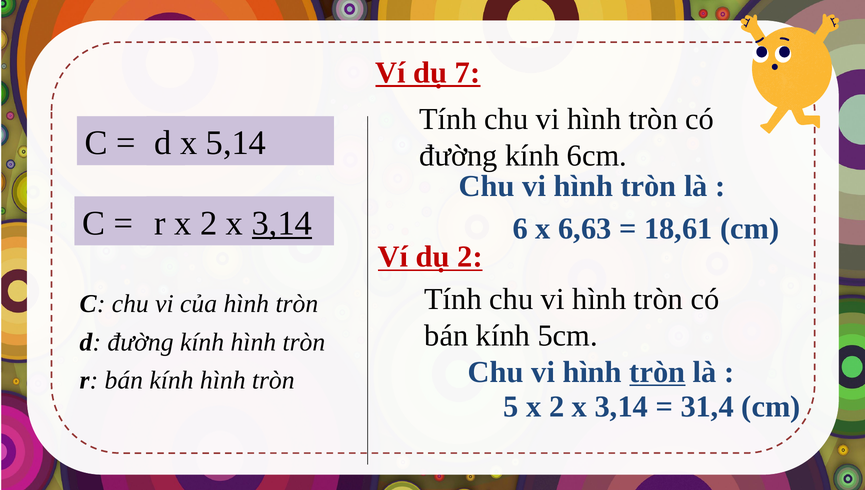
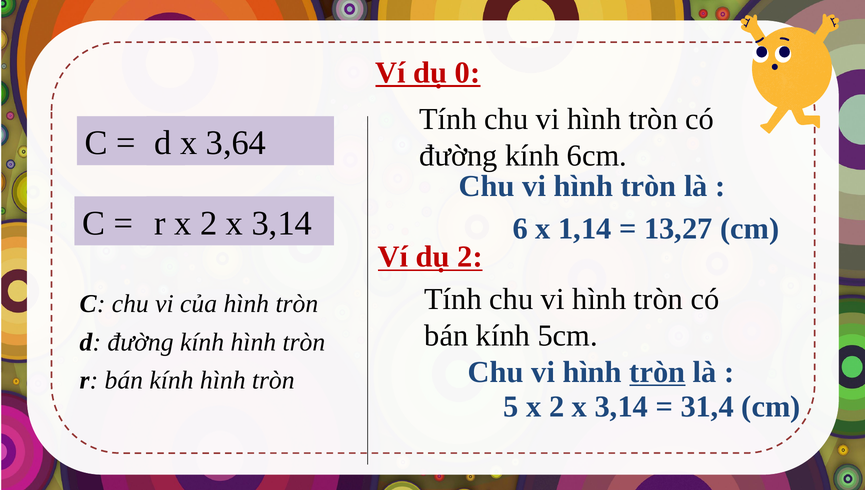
7: 7 -> 0 (468, 73)
5,14: 5,14 -> 3,64 (236, 143)
3,14 underline: present -> none (282, 223)
6,63: 6,63 -> 1,14 (585, 229)
18,61: 18,61 -> 13,27 (678, 229)
